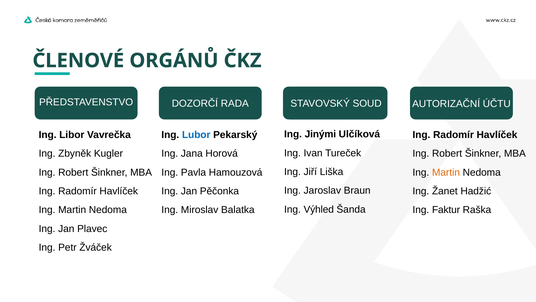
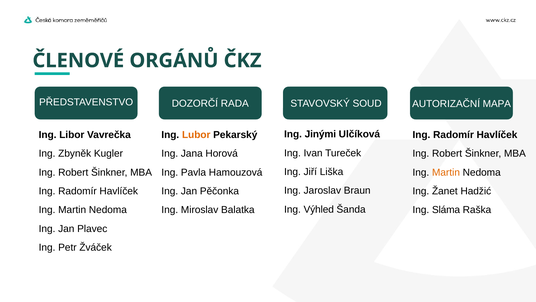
ÚČTU: ÚČTU -> MAPA (497, 104)
Lubor colour: blue -> orange (196, 135)
Faktur: Faktur -> Sláma (446, 210)
